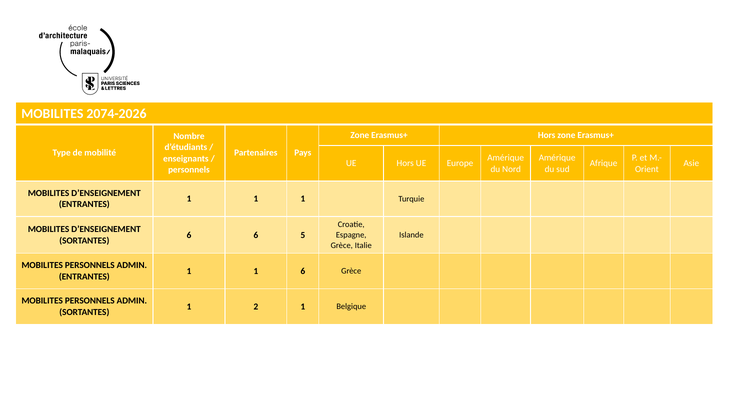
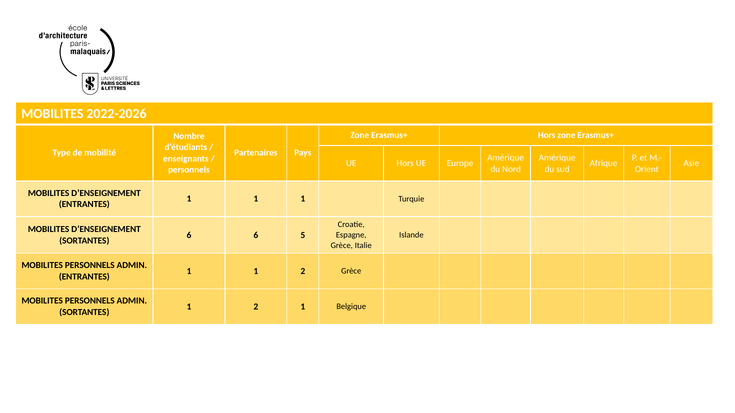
2074-2026: 2074-2026 -> 2022-2026 (116, 114)
1 1 6: 6 -> 2 (303, 271)
